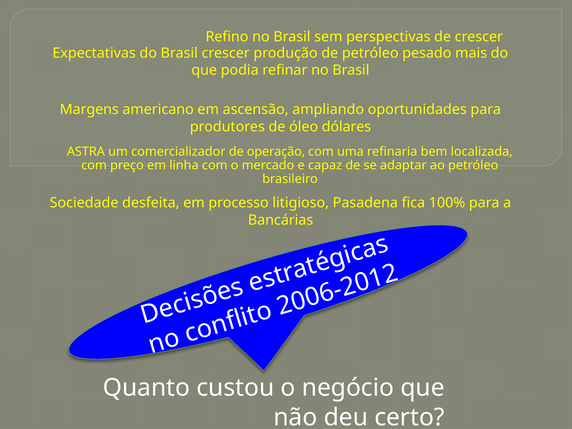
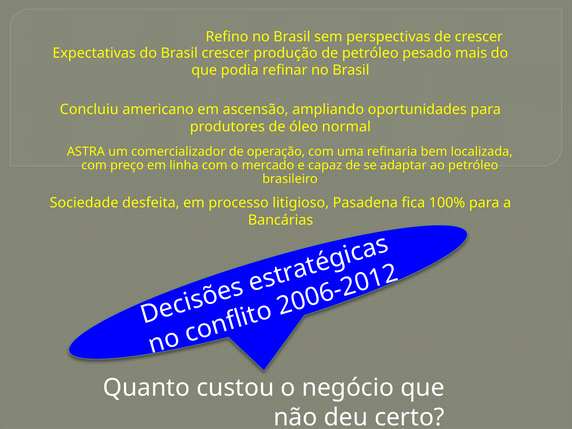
Margens: Margens -> Concluiu (89, 110)
dólares: dólares -> normal (346, 127)
